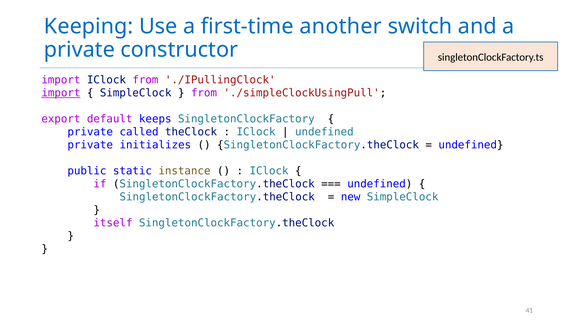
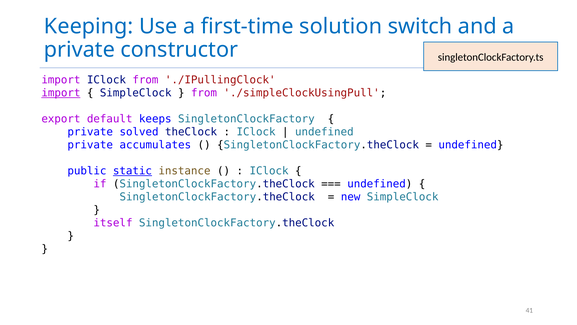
another: another -> solution (341, 26)
called: called -> solved (139, 132)
initializes: initializes -> accumulates (155, 145)
static underline: none -> present (132, 171)
